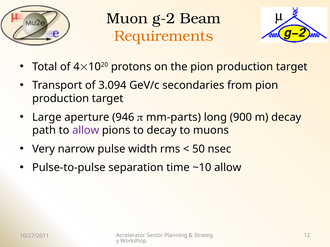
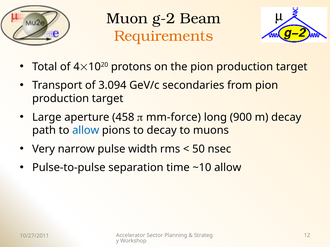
946: 946 -> 458 (123, 117)
mm-parts: mm-parts -> mm-force (174, 117)
allow colour: purple -> blue (86, 131)
